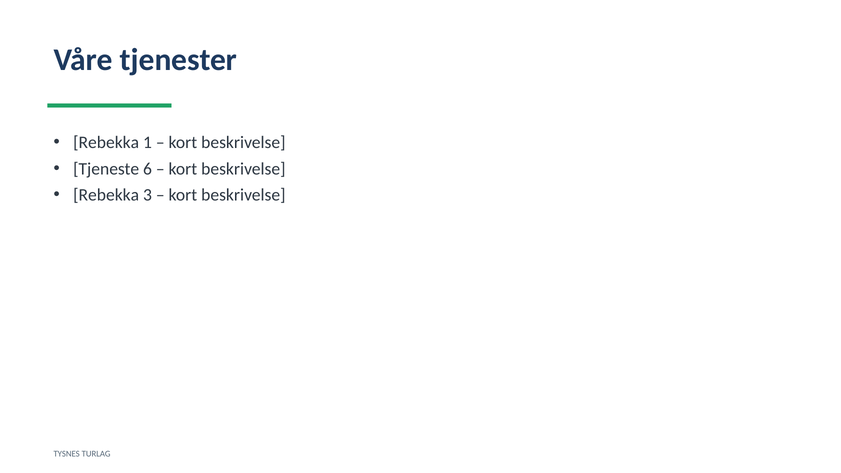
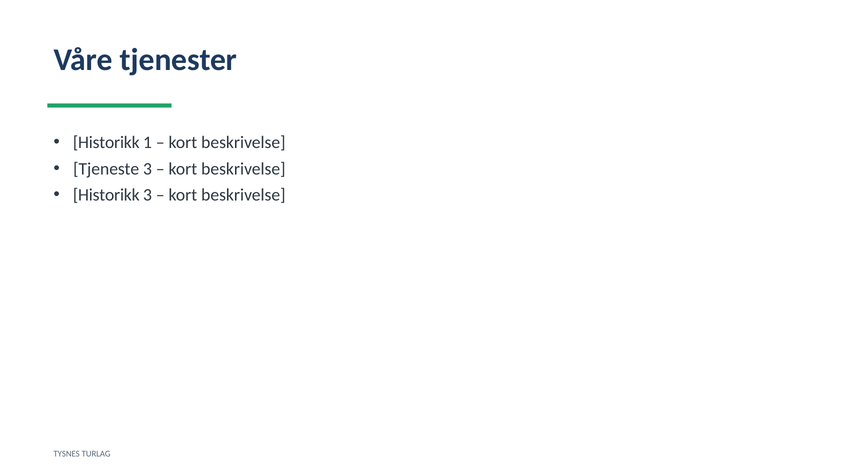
Rebekka: Rebekka -> Historikk (106, 142)
Tjeneste 6: 6 -> 3 (147, 169)
Rebekka: Rebekka -> Historikk (106, 195)
